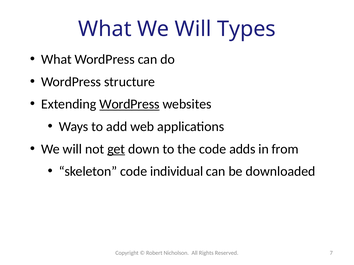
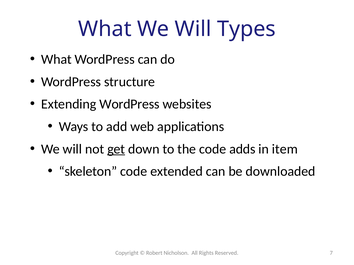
WordPress underline: present -> none (129, 104)
from: from -> item (285, 149)
individual: individual -> extended (177, 172)
